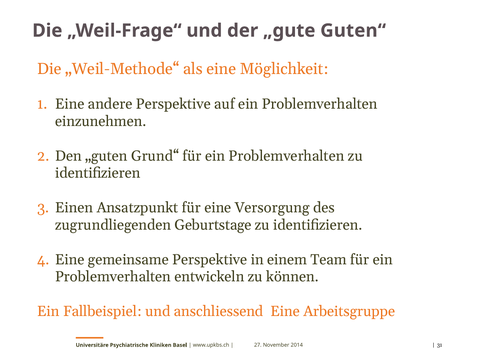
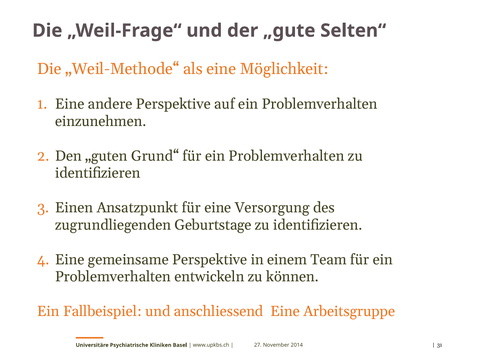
Guten“: Guten“ -> Selten“ (353, 31)
